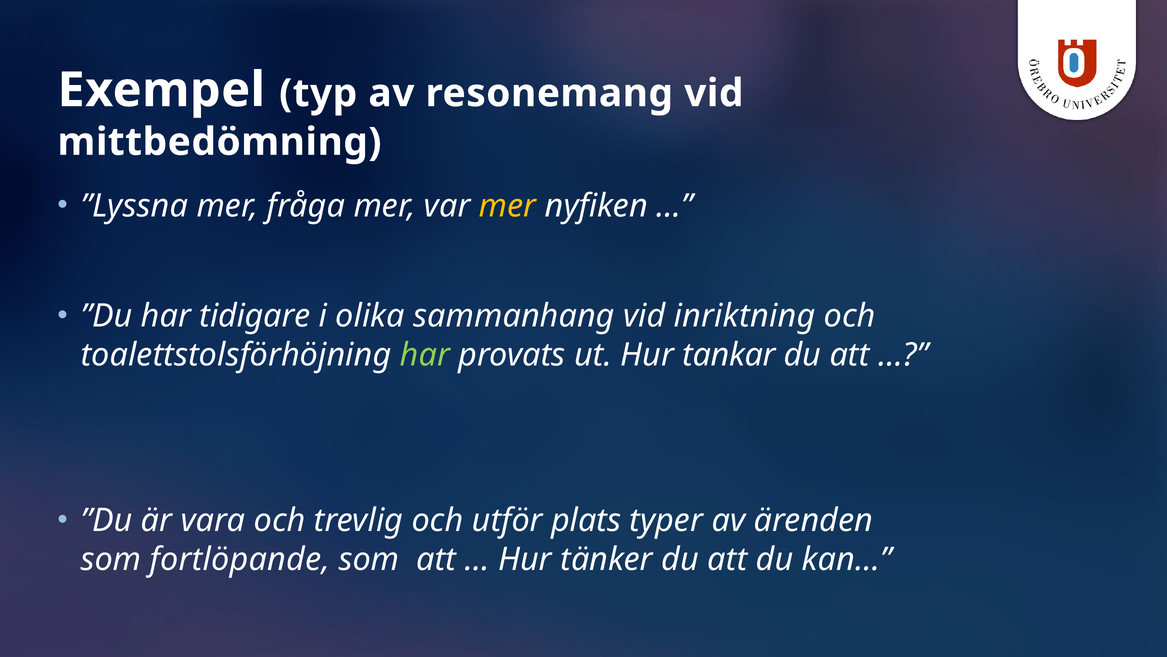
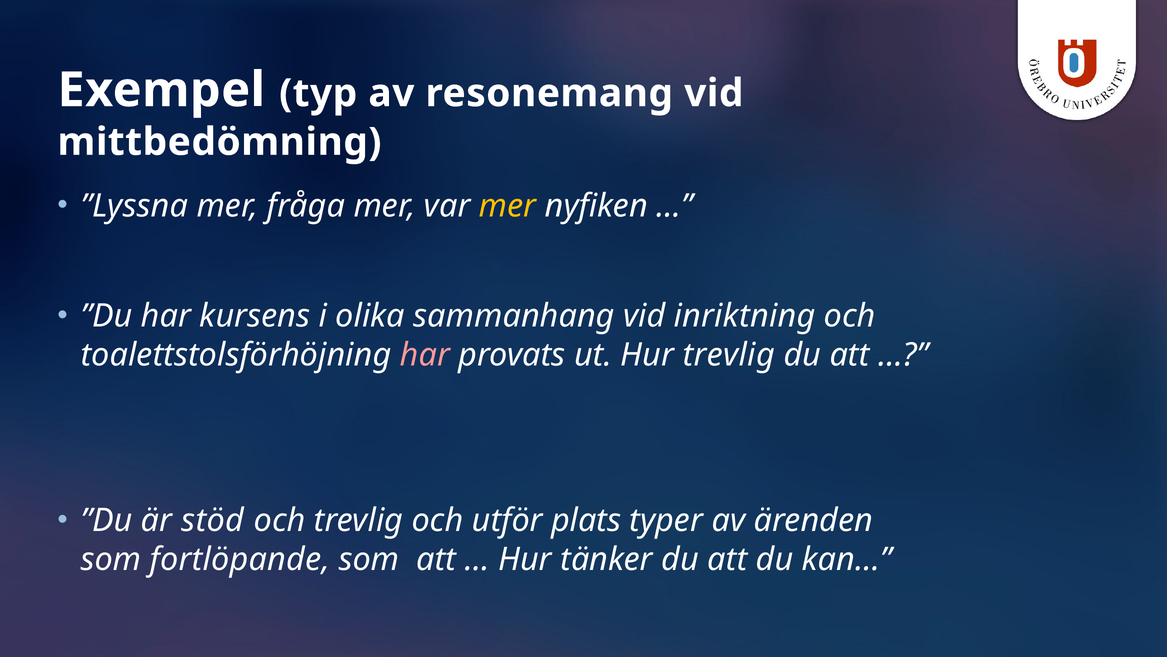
tidigare: tidigare -> kursens (255, 316)
har colour: light green -> pink (425, 355)
Hur tankar: tankar -> trevlig (729, 355)
vara: vara -> stöd (213, 520)
